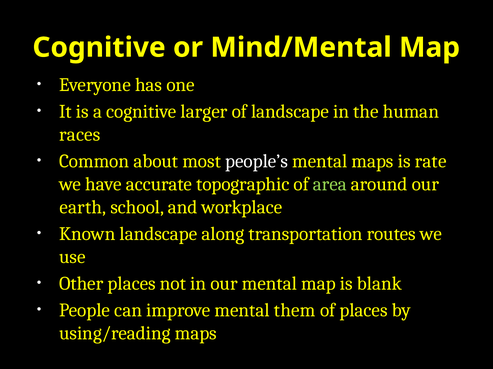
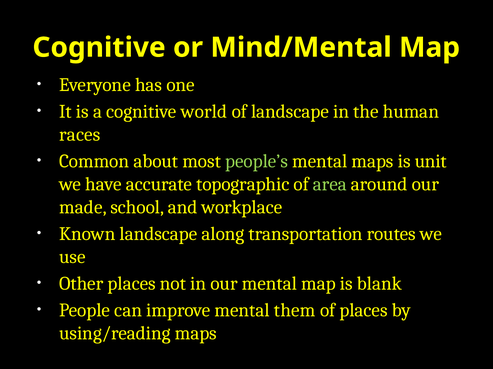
larger: larger -> world (204, 112)
people’s colour: white -> light green (257, 162)
rate: rate -> unit (431, 162)
earth: earth -> made (83, 208)
